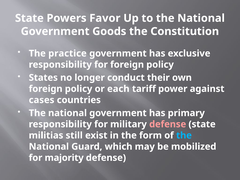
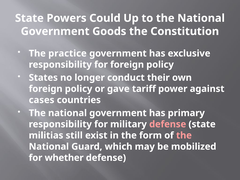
Favor: Favor -> Could (105, 18)
each: each -> gave (118, 89)
the colour: light blue -> pink (184, 135)
majority: majority -> whether (64, 158)
